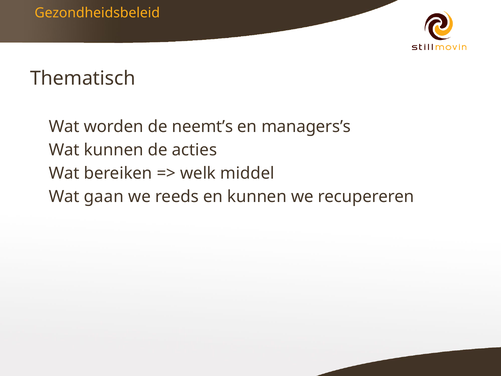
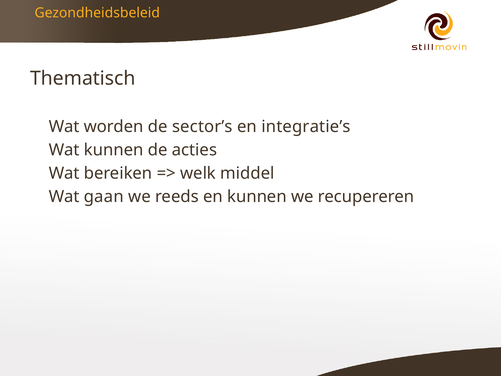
neemt’s: neemt’s -> sector’s (202, 126)
managers’s: managers’s -> integratie’s (306, 126)
